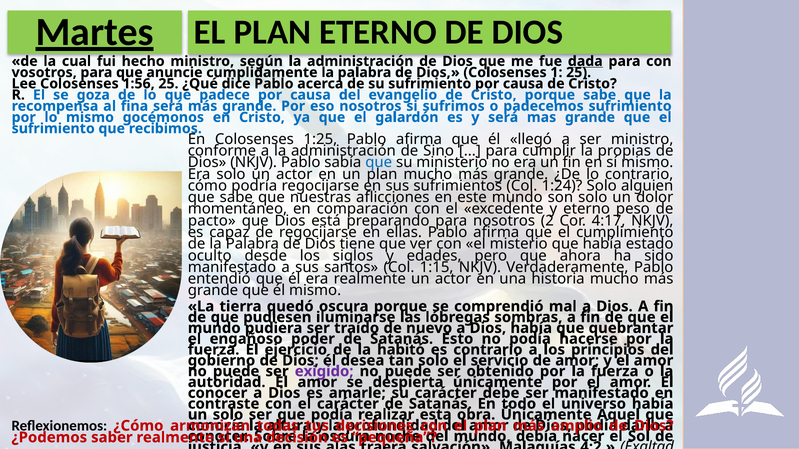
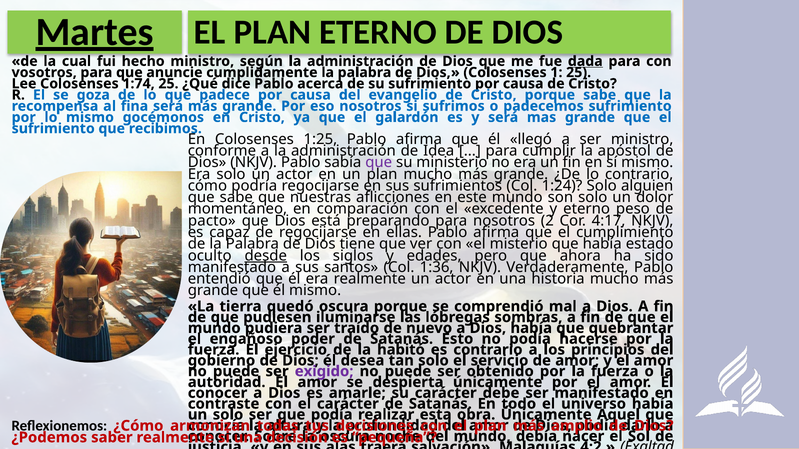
1:56: 1:56 -> 1:74 (139, 84)
Sino: Sino -> Idea (439, 151)
propias: propias -> apóstol (624, 151)
que colour: blue -> purple (379, 163)
desde underline: none -> present (266, 256)
1:15: 1:15 -> 1:36 (437, 268)
